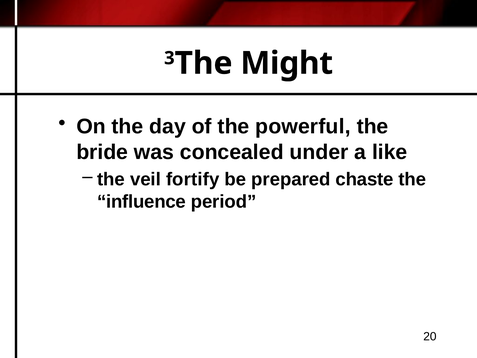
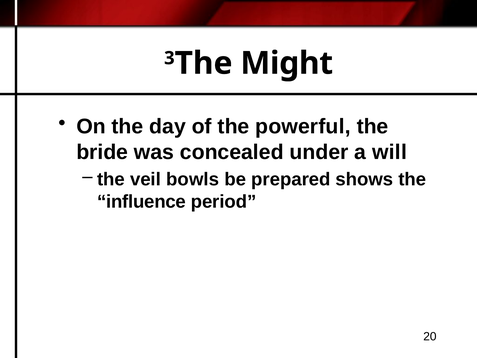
like: like -> will (390, 152)
fortify: fortify -> bowls (193, 179)
chaste: chaste -> shows (364, 179)
